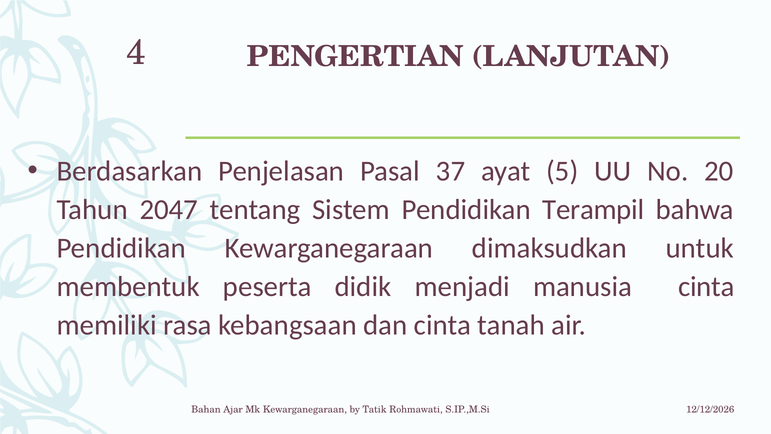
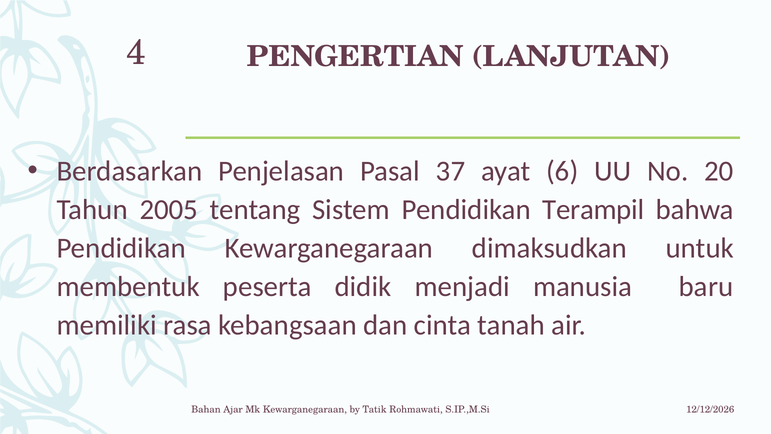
5: 5 -> 6 (562, 171)
2047: 2047 -> 2005 (169, 210)
manusia cinta: cinta -> baru (706, 287)
